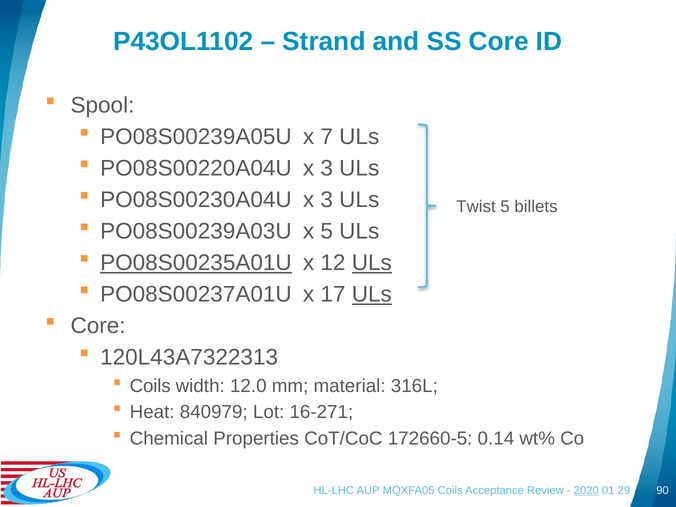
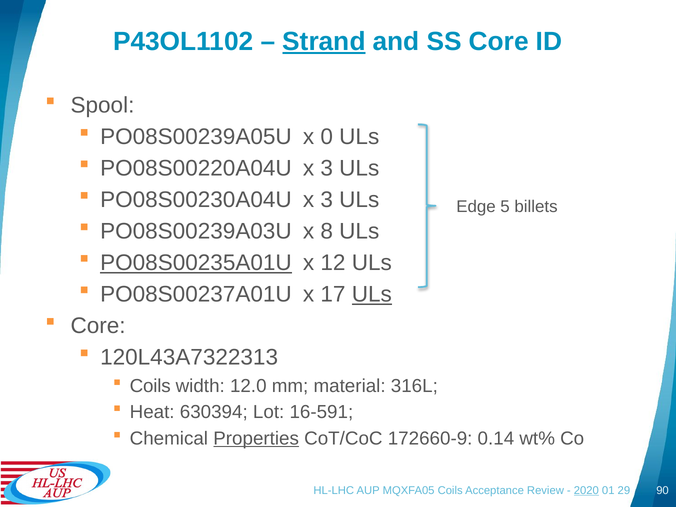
Strand underline: none -> present (324, 42)
7: 7 -> 0 (327, 137)
Twist: Twist -> Edge (476, 207)
x 5: 5 -> 8 (327, 231)
ULs underline: present -> none (372, 263)
840979: 840979 -> 630394 (214, 412)
16-271: 16-271 -> 16-591 (321, 412)
Properties underline: none -> present (256, 438)
172660-5: 172660-5 -> 172660-9 (430, 438)
